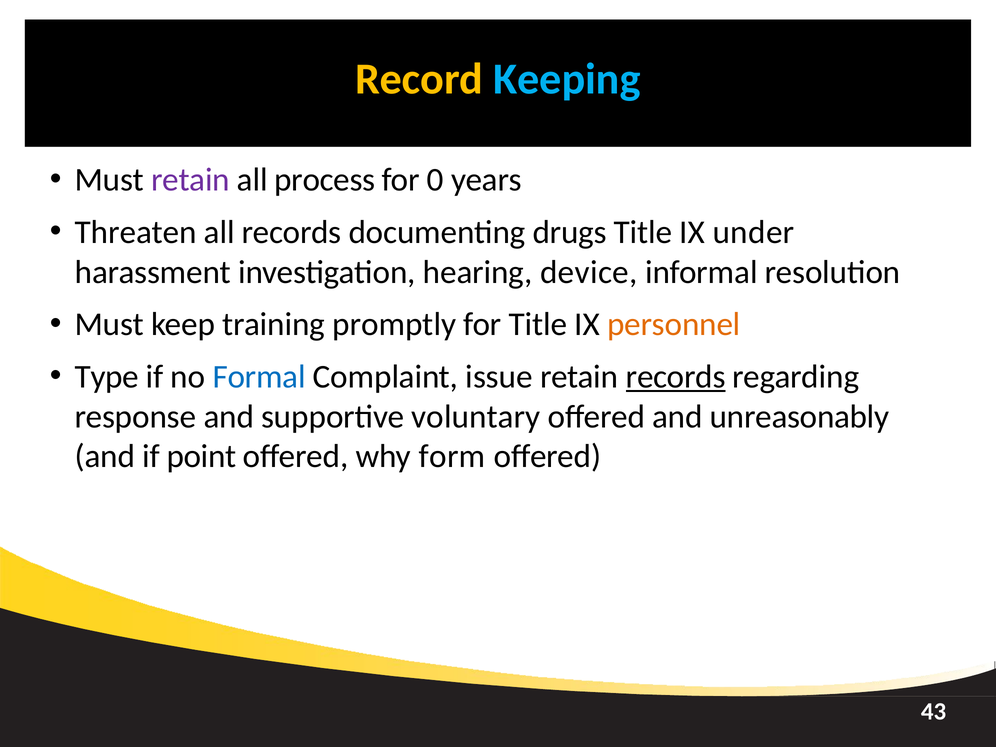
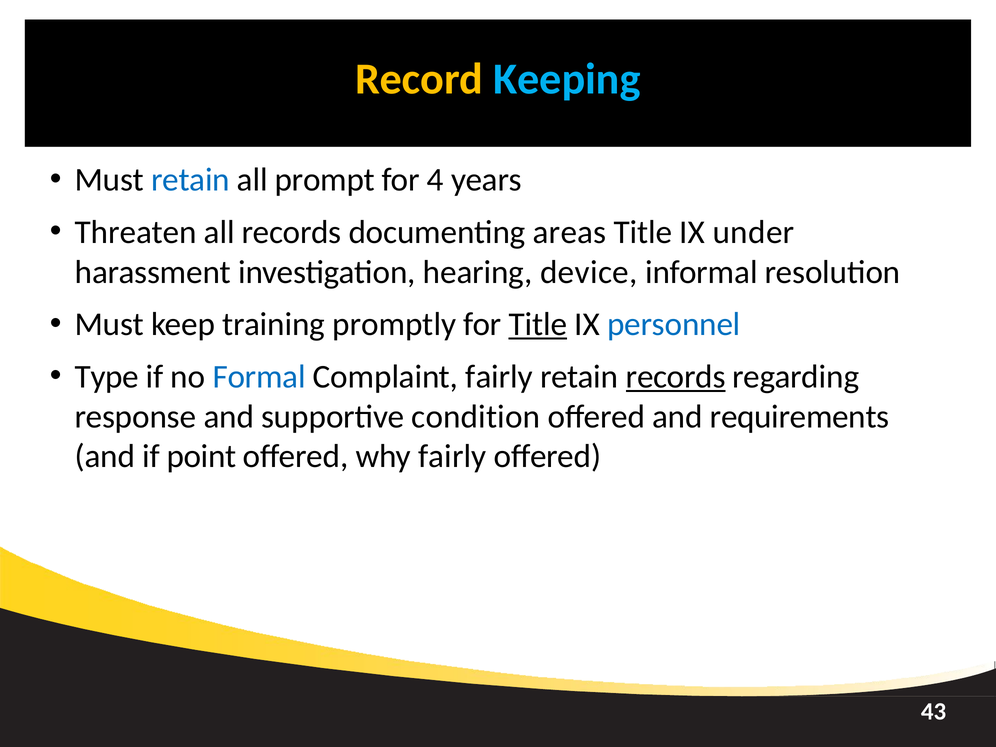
retain colour: purple -> blue (191, 180)
process: process -> prompt (325, 180)
0: 0 -> 4 (435, 180)
drugs: drugs -> areas (570, 232)
Title underline: none -> present (538, 324)
personnel colour: orange -> blue (674, 324)
Complaint issue: issue -> fairly (499, 377)
voluntary: voluntary -> condition (476, 417)
unreasonably: unreasonably -> requirements (800, 417)
why form: form -> fairly (452, 456)
